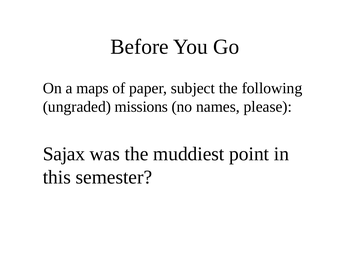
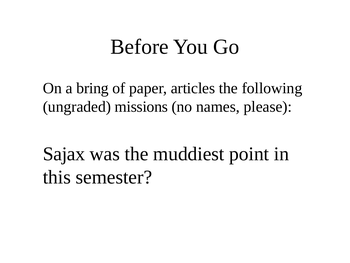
maps: maps -> bring (93, 88)
subject: subject -> articles (193, 88)
